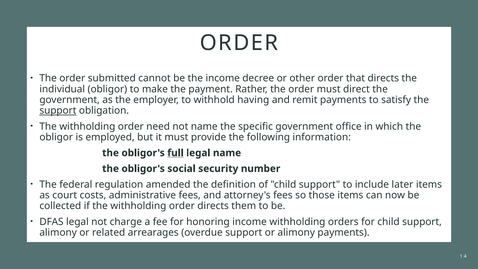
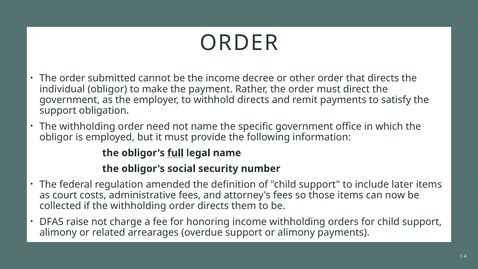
withhold having: having -> directs (253, 100)
support underline: present -> none (58, 111)
DFAS legal: legal -> raise (77, 222)
